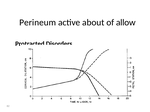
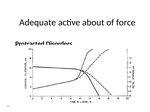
Perineum: Perineum -> Adequate (38, 23)
allow: allow -> force (126, 23)
